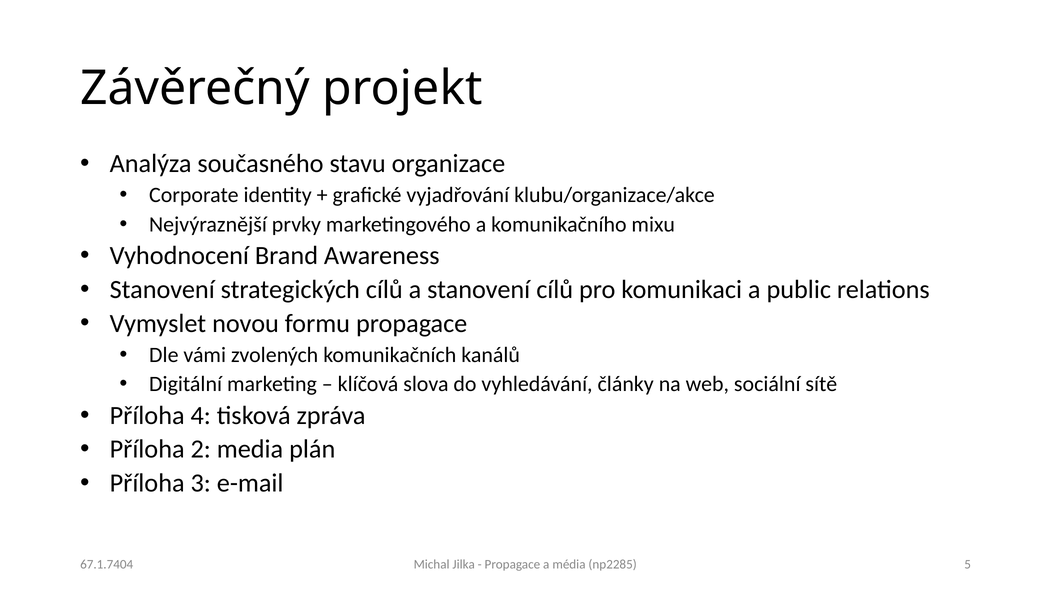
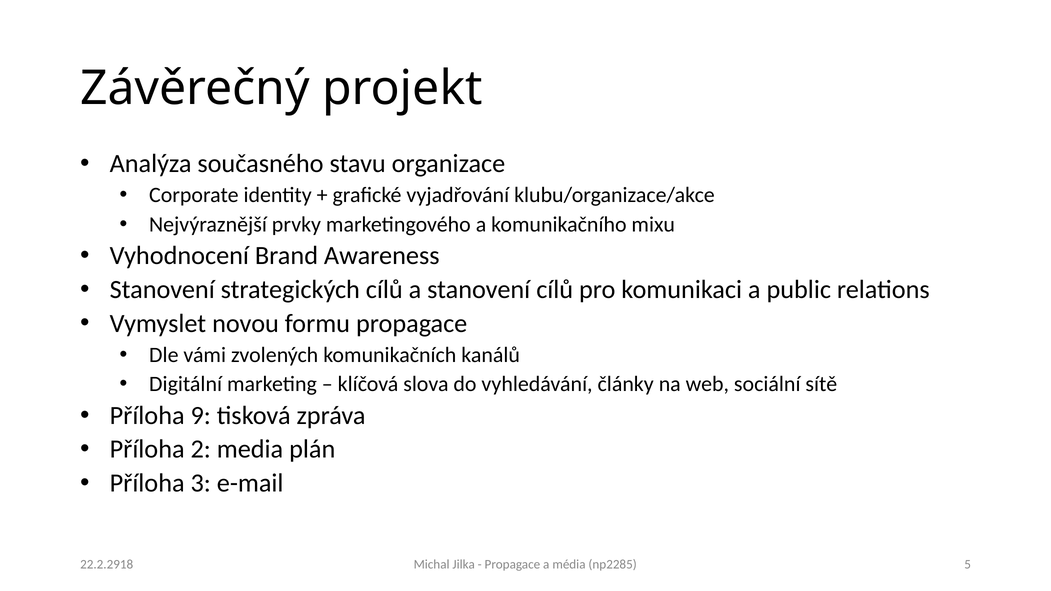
4: 4 -> 9 (201, 416)
67.1.7404: 67.1.7404 -> 22.2.2918 (107, 565)
